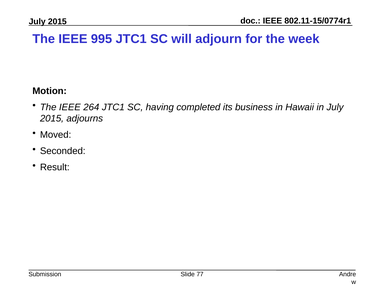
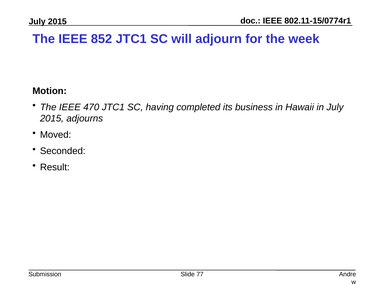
995: 995 -> 852 (102, 39)
264: 264 -> 470 (91, 107)
